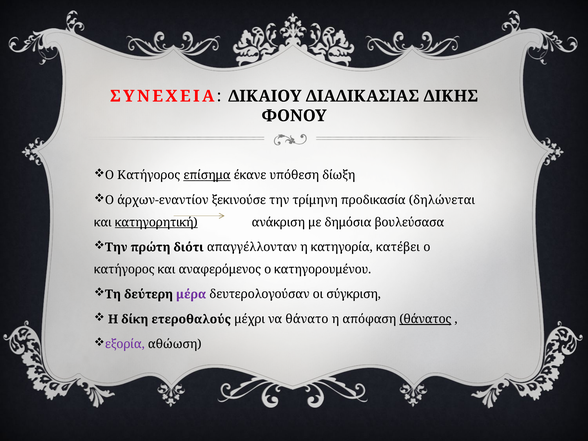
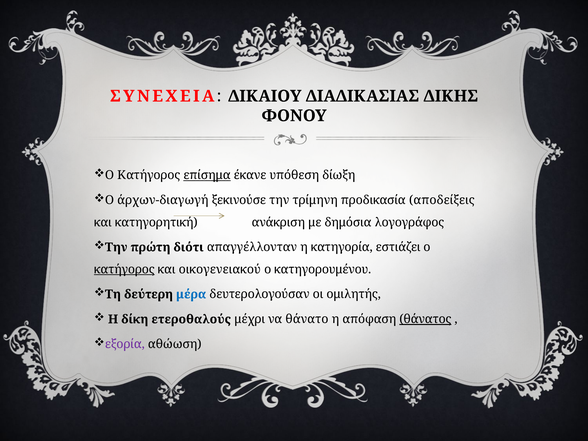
άρχων-εναντίον: άρχων-εναντίον -> άρχων-διαγωγή (163, 200)
δηλώνεται: δηλώνεται -> αποδείξεις (442, 200)
κατηγορητική underline: present -> none (156, 222)
βουλεύσασα: βουλεύσασα -> λογογράφος (409, 222)
κατέβει: κατέβει -> εστιάζει (398, 247)
κατήγορος underline: none -> present (124, 269)
αναφερόμενος: αναφερόμενος -> οικογενειακού (220, 269)
μέρα colour: purple -> blue (191, 294)
σύγκριση: σύγκριση -> ομιλητής (354, 294)
